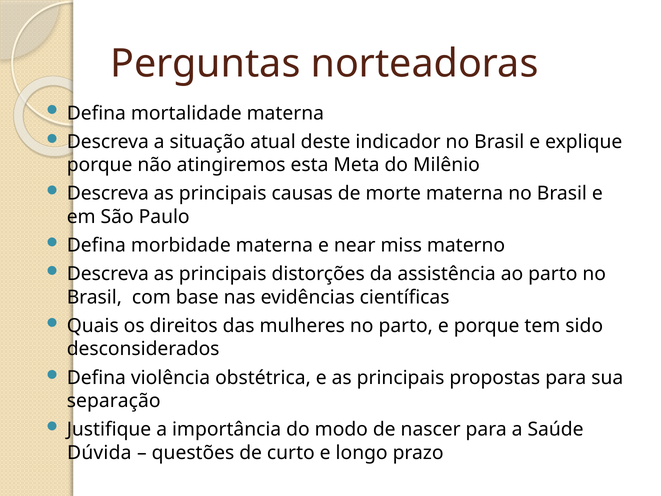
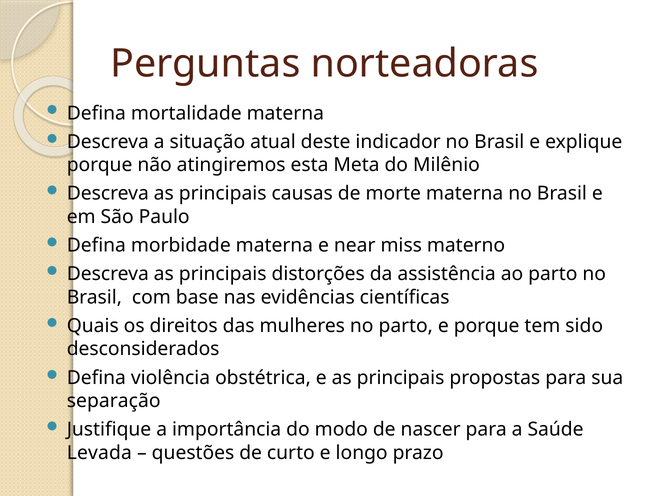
Dúvida: Dúvida -> Levada (99, 452)
